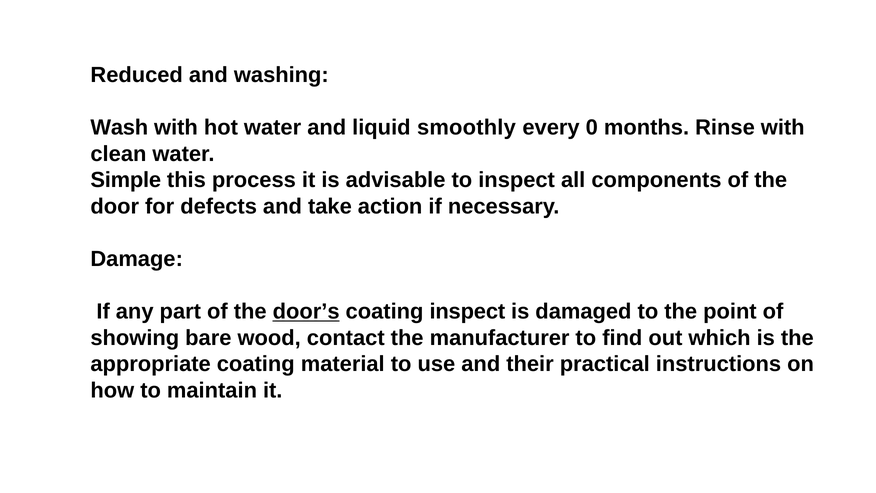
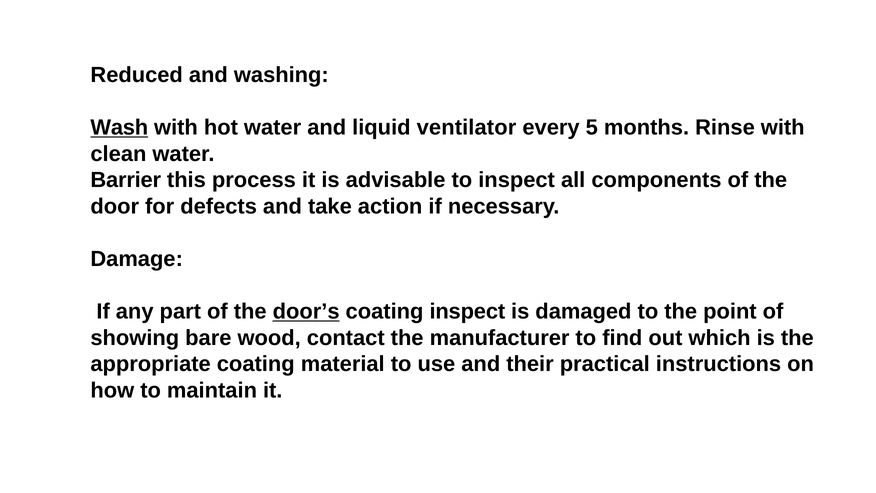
Wash underline: none -> present (119, 128)
smoothly: smoothly -> ventilator (466, 128)
0: 0 -> 5 (592, 128)
Simple: Simple -> Barrier (126, 180)
